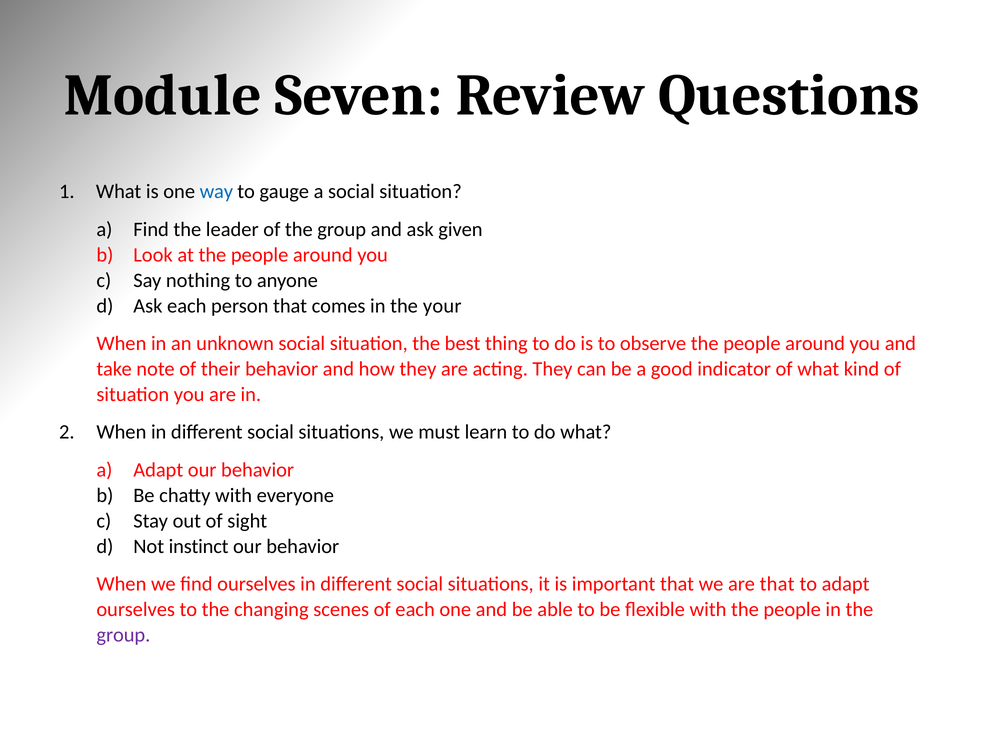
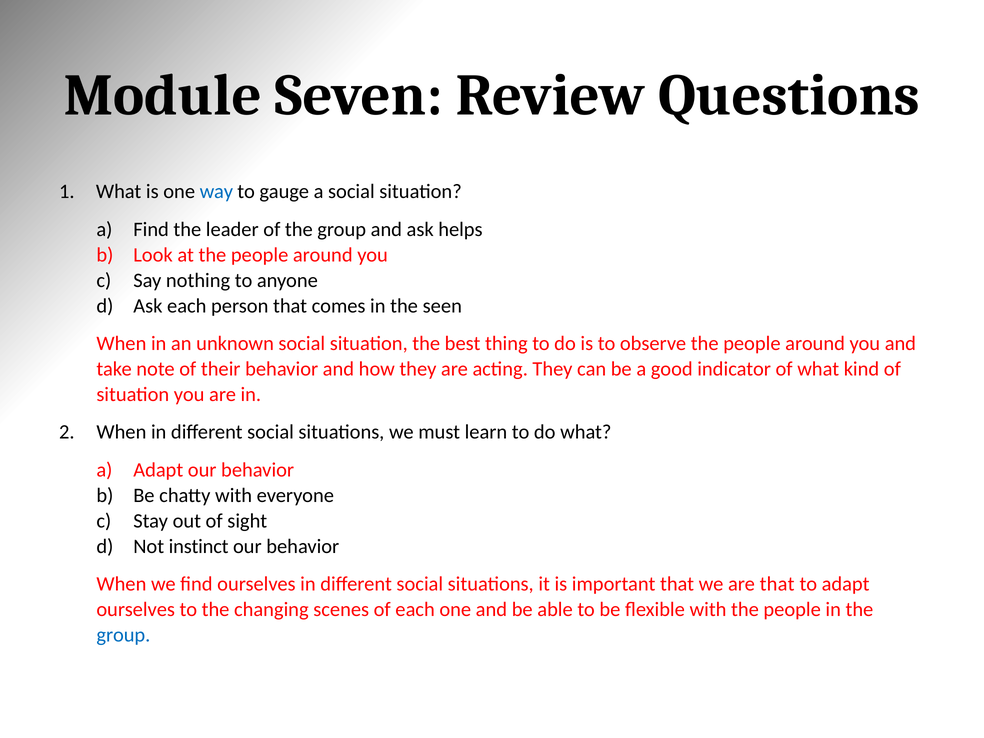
given: given -> helps (460, 229)
your: your -> seen (442, 306)
group colour: purple -> blue (123, 635)
